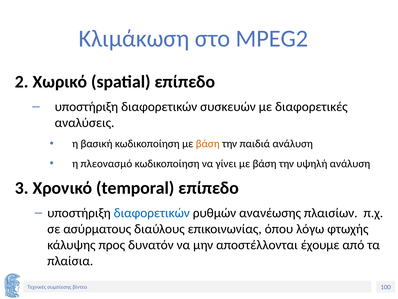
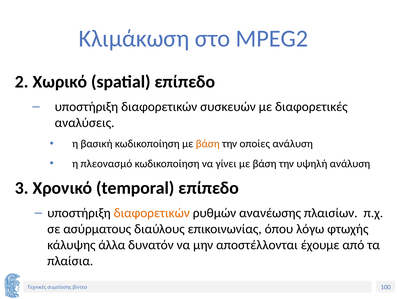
παιδιά: παιδιά -> οποίες (255, 144)
διαφορετικών colour: blue -> orange (152, 213)
προς: προς -> άλλα (112, 245)
